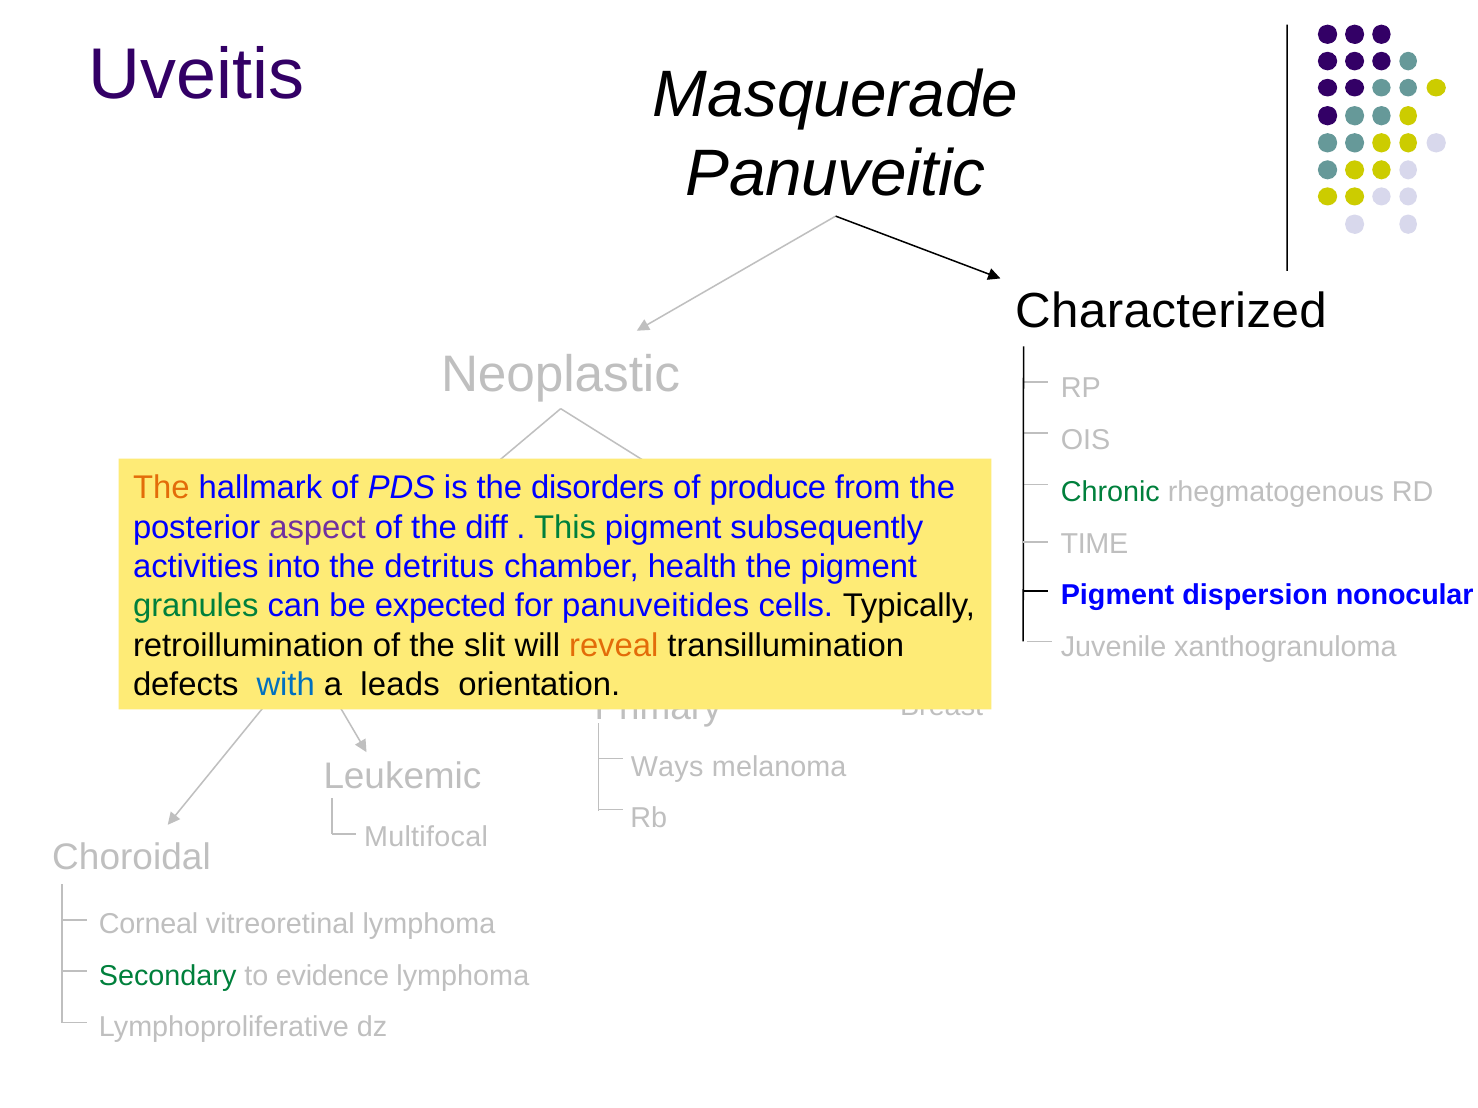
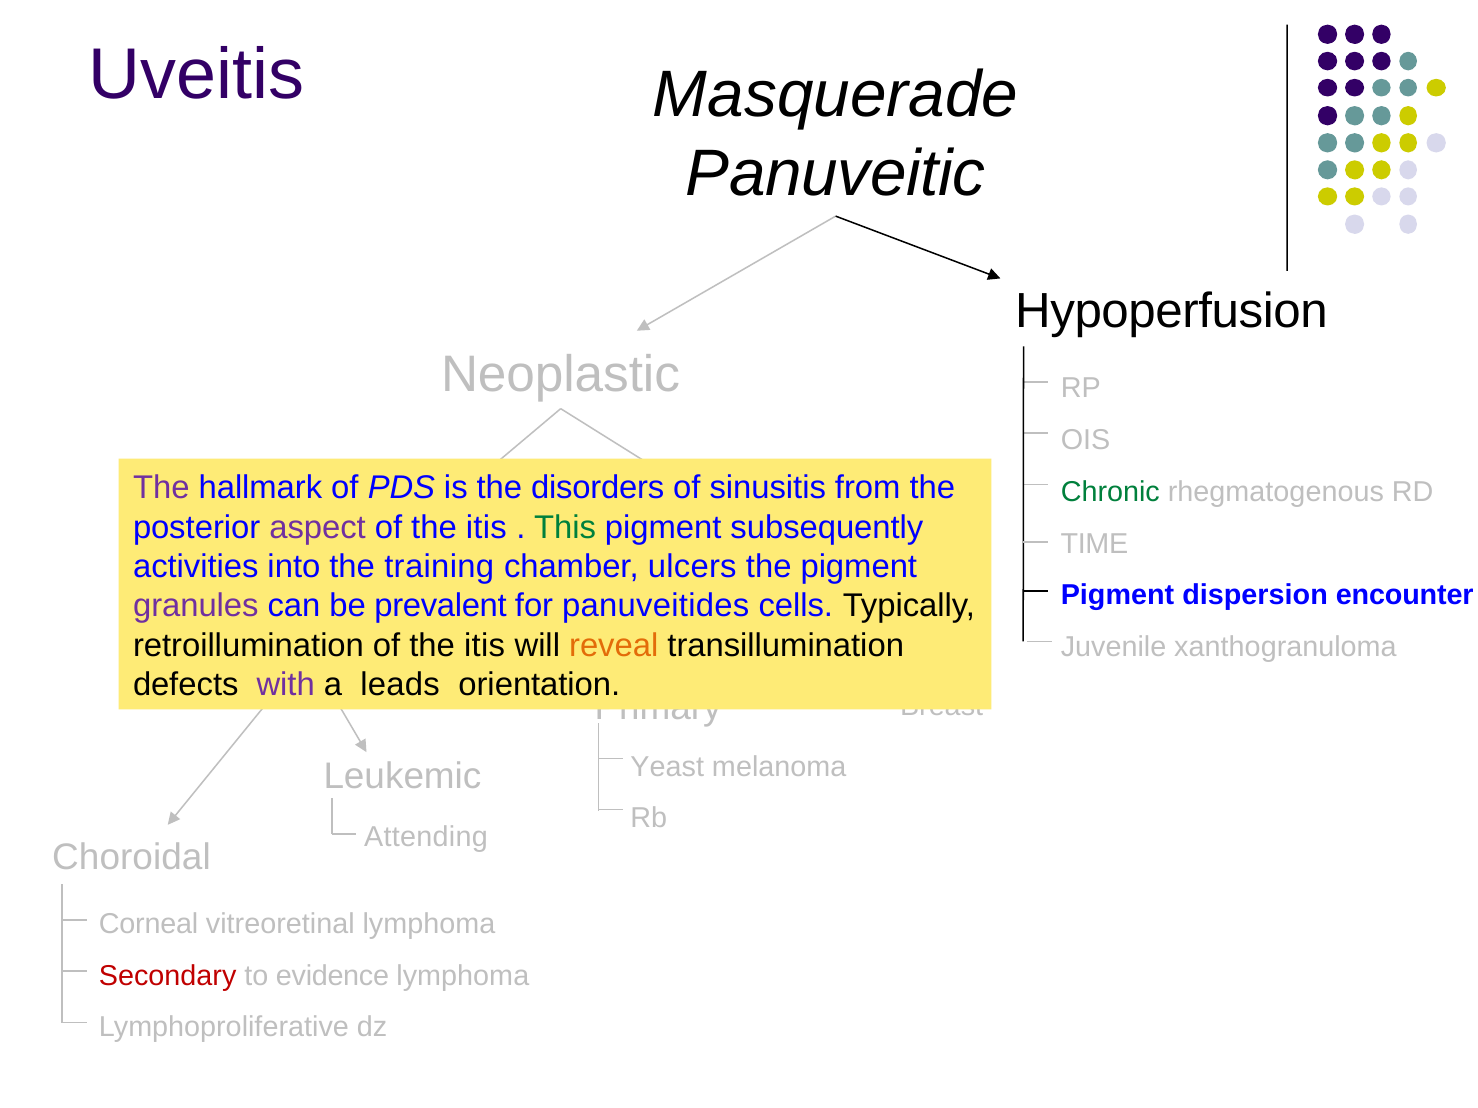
Characterized: Characterized -> Hypoperfusion (1171, 311)
The colour: orange -> purple (161, 488)
produce: produce -> sinusitis (768, 488)
diff: diff -> itis (486, 528)
detritus: detritus -> training (439, 567)
health: health -> ulcers (692, 567)
nonocular: nonocular -> encounter (1405, 596)
granules colour: green -> purple (196, 606)
expected: expected -> prevalent (441, 606)
slit: slit -> itis (485, 646)
with colour: blue -> purple (286, 685)
Ways: Ways -> Yeast (667, 767)
Multifocal: Multifocal -> Attending (426, 837)
Secondary colour: green -> red (168, 976)
